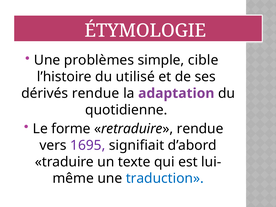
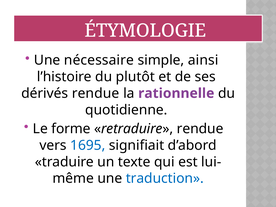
problèmes: problèmes -> nécessaire (99, 60)
cible: cible -> ainsi (203, 60)
utilisé: utilisé -> plutôt (135, 77)
adaptation: adaptation -> rationnelle (176, 93)
1695 colour: purple -> blue (88, 145)
